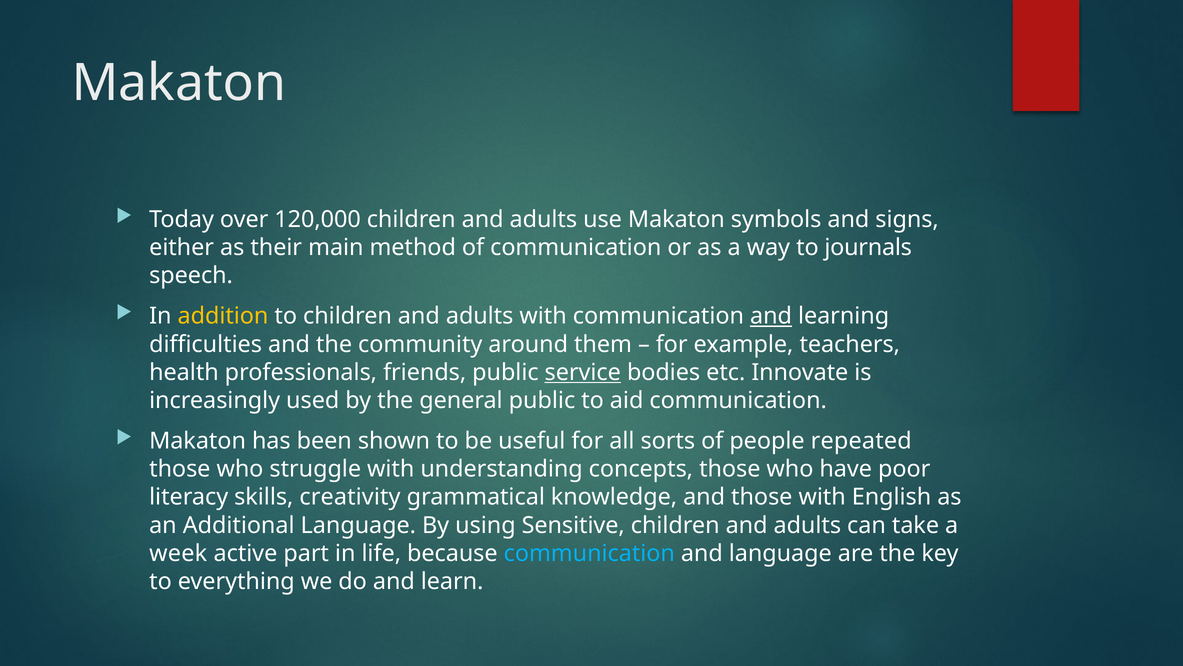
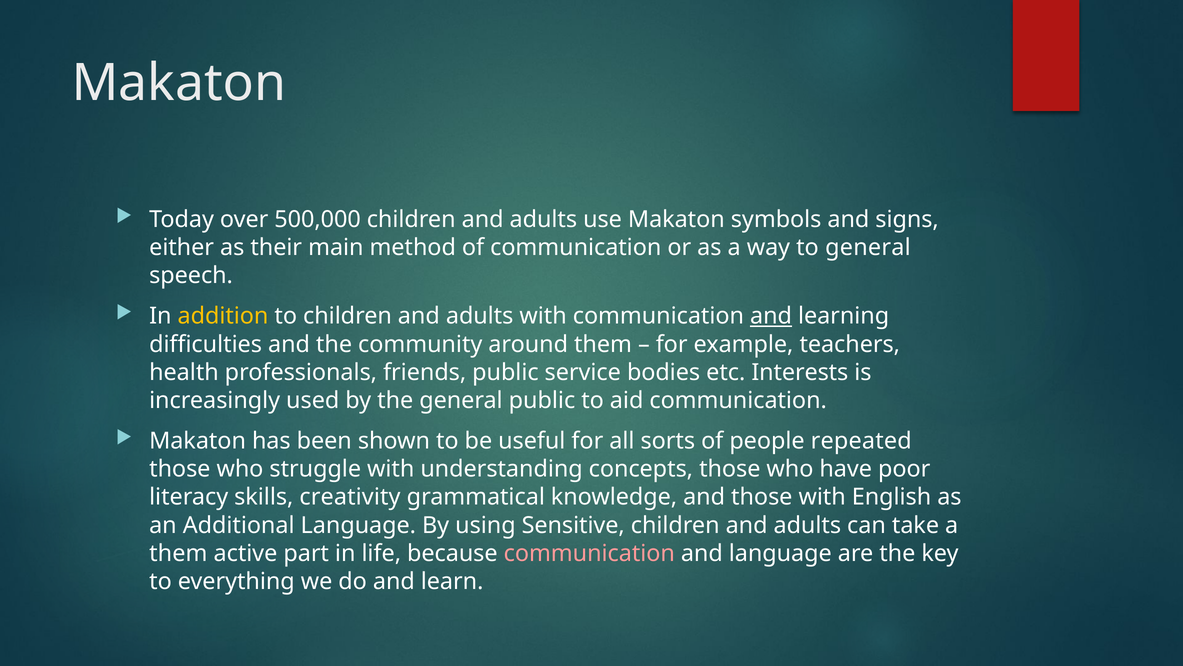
120,000: 120,000 -> 500,000 (318, 219)
to journals: journals -> general (868, 247)
service underline: present -> none (583, 372)
Innovate: Innovate -> Interests (800, 372)
week: week -> them (178, 553)
communication colour: light blue -> pink (589, 553)
